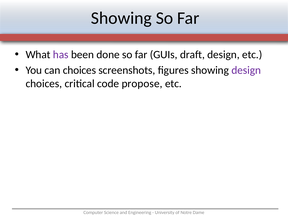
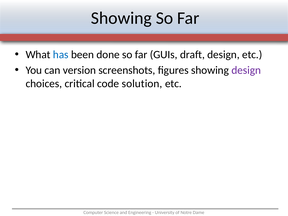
has colour: purple -> blue (61, 55)
can choices: choices -> version (79, 70)
propose: propose -> solution (142, 84)
